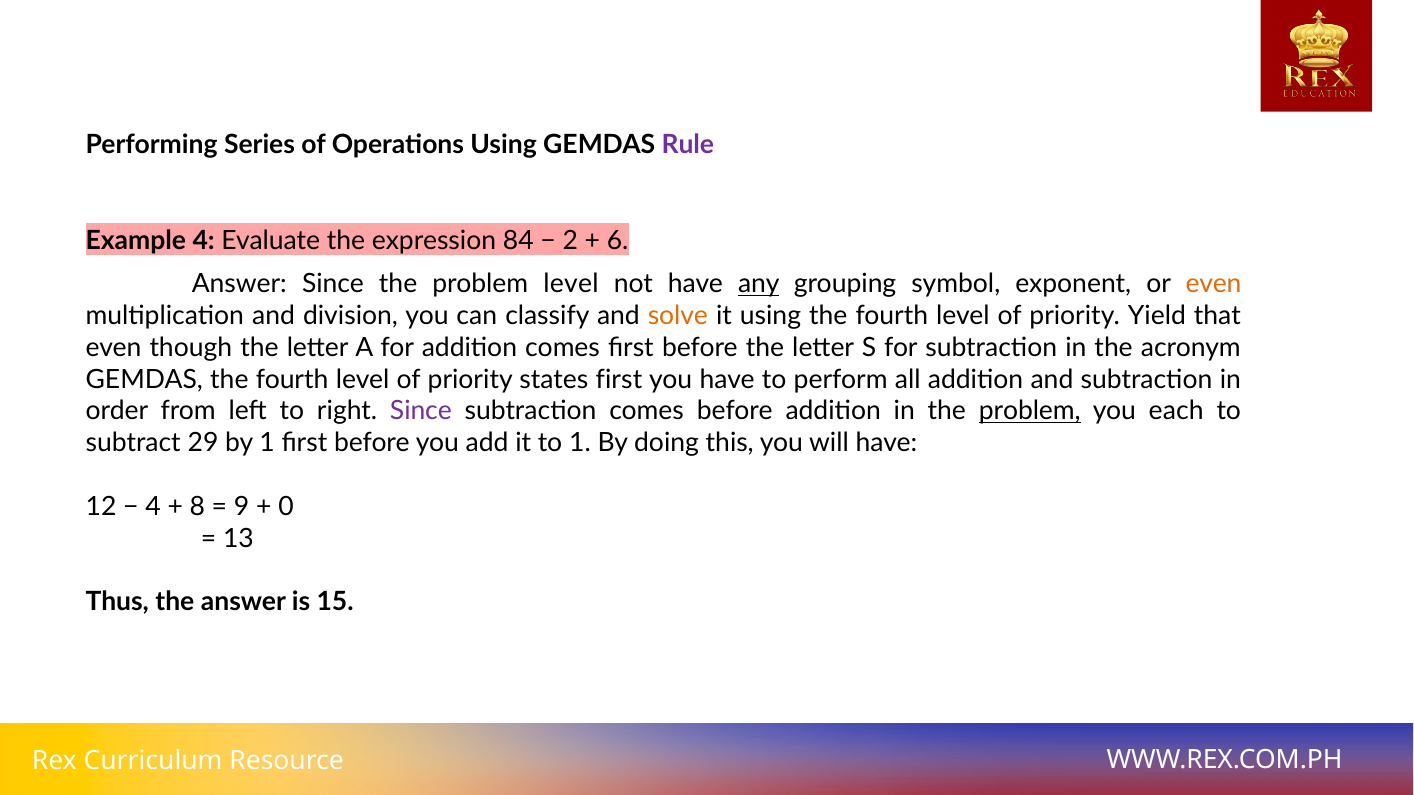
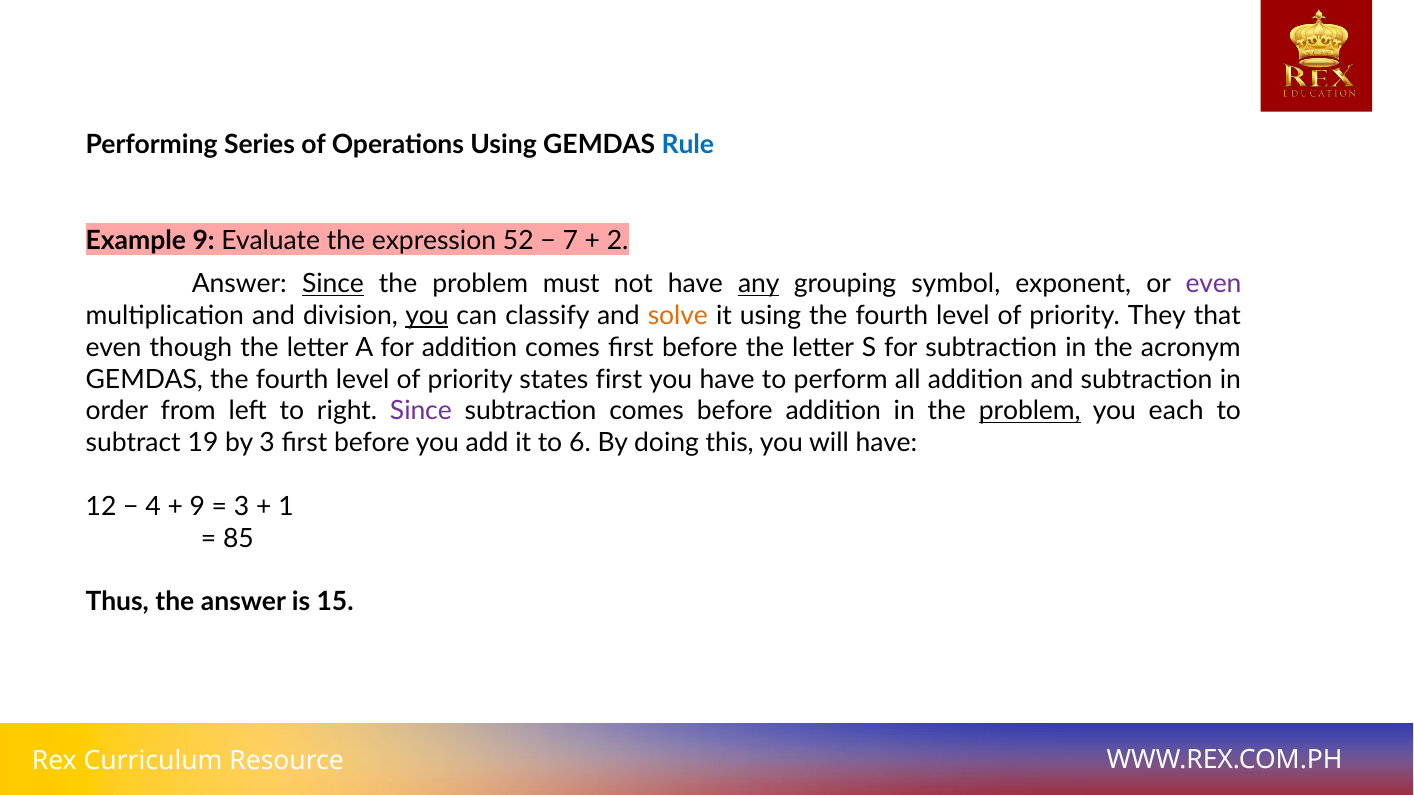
Rule colour: purple -> blue (688, 145)
Example 4: 4 -> 9 (204, 241)
84: 84 -> 52 (518, 241)
2: 2 -> 7 (570, 241)
6: 6 -> 2 (618, 241)
Since underline: none -> present (333, 284)
problem level: level -> must (571, 284)
even colour: orange -> purple (1214, 284)
you underline: none -> present (427, 316)
Yield: Yield -> They (1157, 316)
29: 29 -> 19 (203, 443)
by 1: 1 -> 3 (267, 443)
to 1: 1 -> 6 (580, 443)
8: 8 -> 9 (197, 507)
9: 9 -> 3 (242, 507)
0: 0 -> 1 (286, 507)
13: 13 -> 85 (238, 539)
